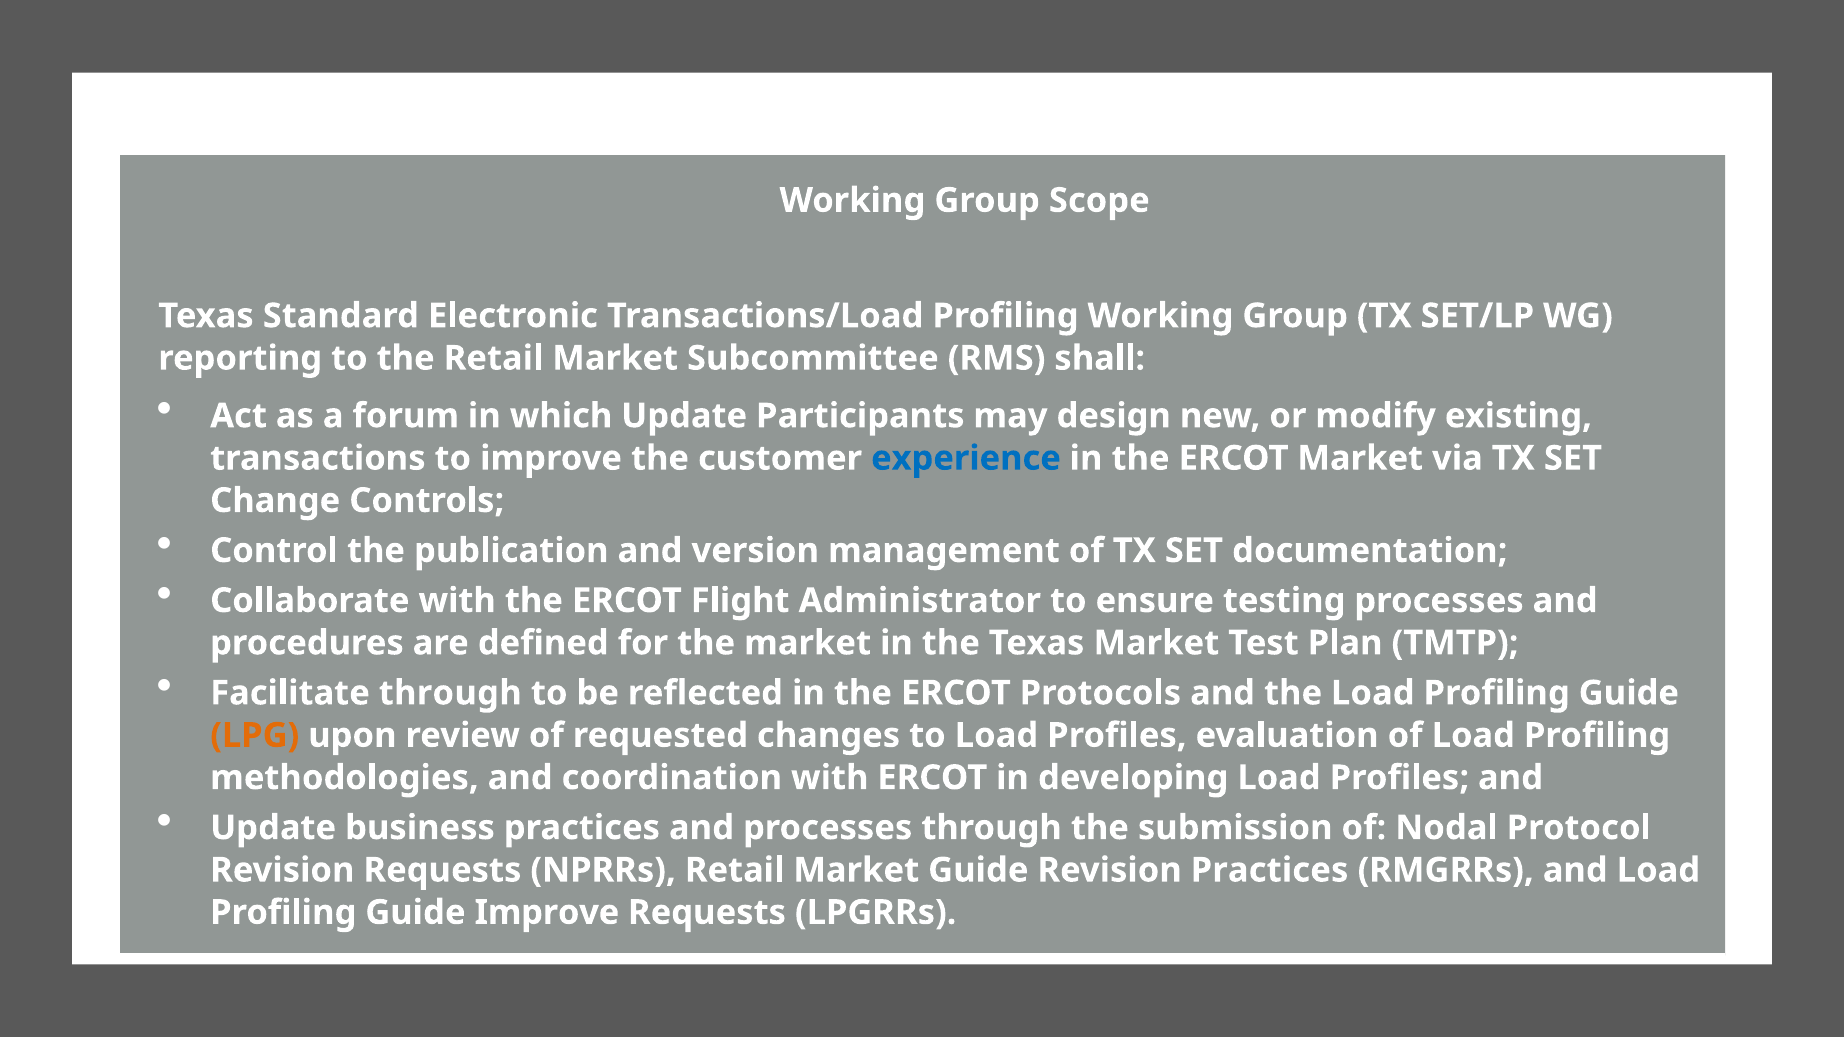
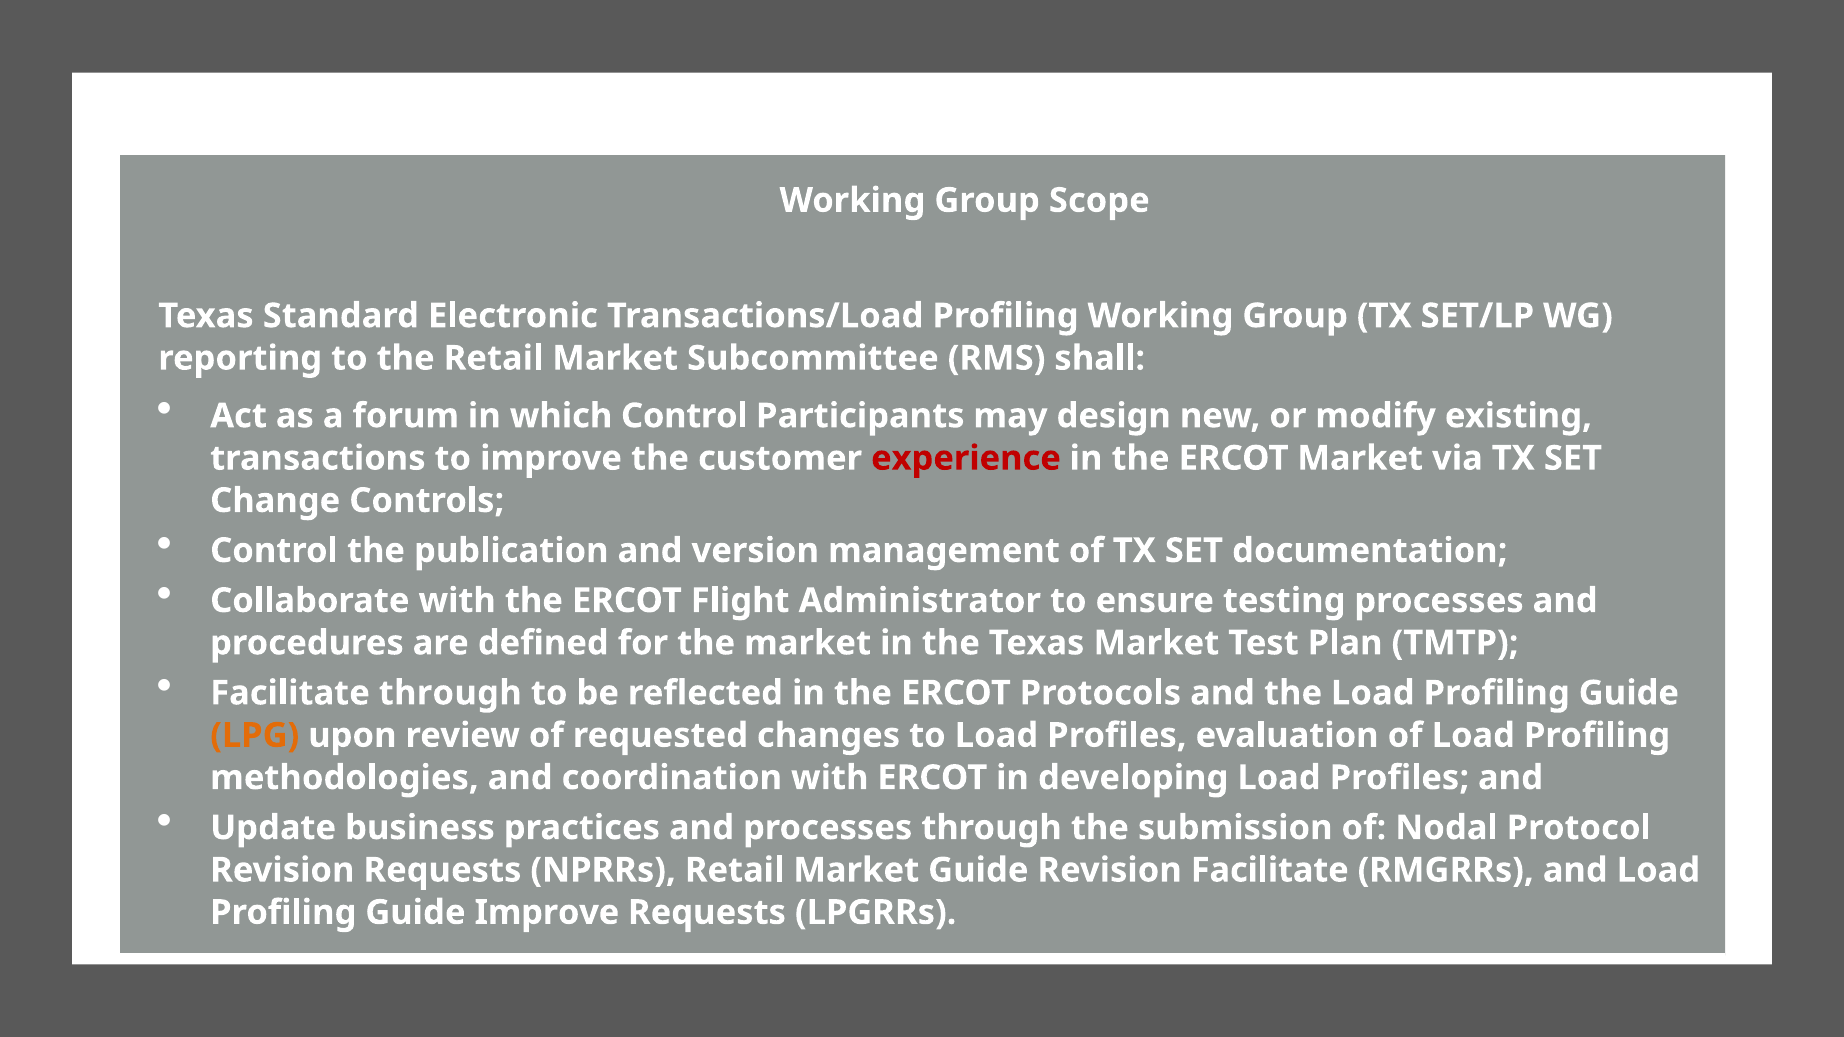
which Update: Update -> Control (684, 416)
experience colour: blue -> red (966, 458)
Revision Practices: Practices -> Facilitate (1270, 870)
